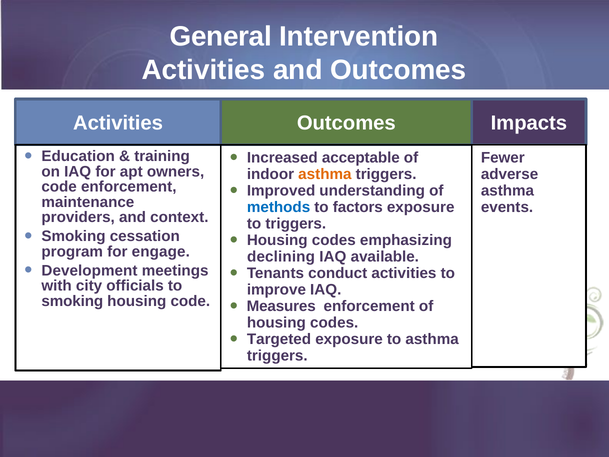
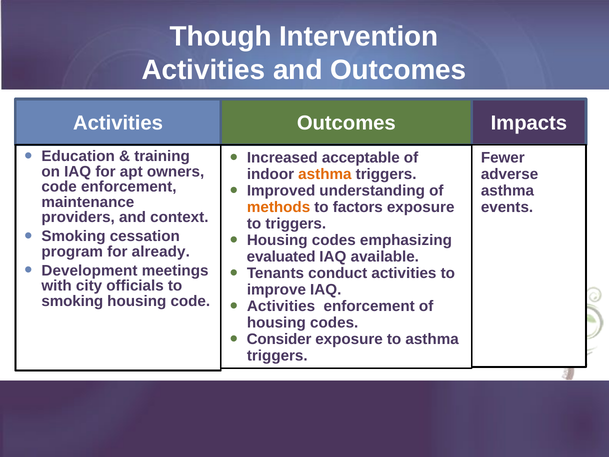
General: General -> Though (221, 37)
methods colour: blue -> orange (279, 207)
engage: engage -> already (161, 251)
declining: declining -> evaluated (281, 256)
Measures: Measures -> Activities (281, 306)
Targeted: Targeted -> Consider (279, 339)
